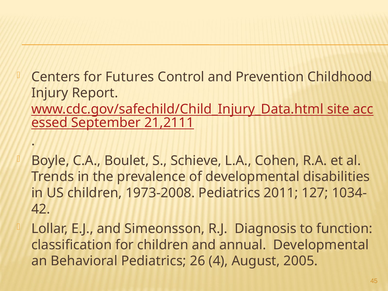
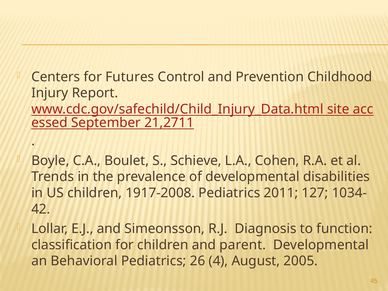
21,2111: 21,2111 -> 21,2711 (169, 123)
1973-2008: 1973-2008 -> 1917-2008 (160, 193)
annual: annual -> parent (243, 245)
